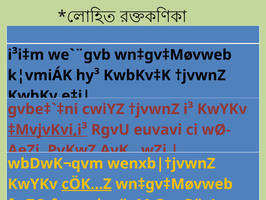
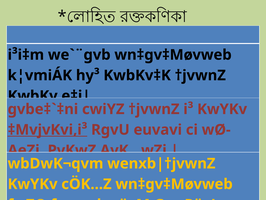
cÖK…Z underline: present -> none (86, 184)
